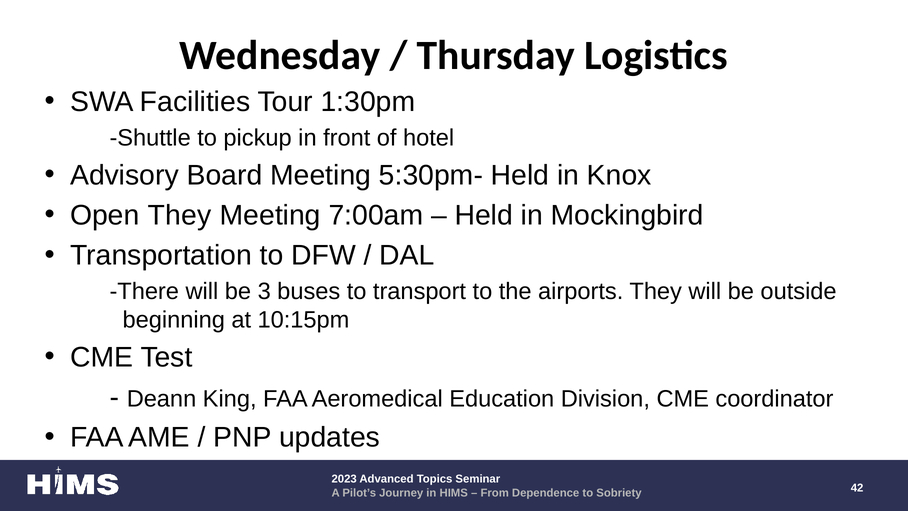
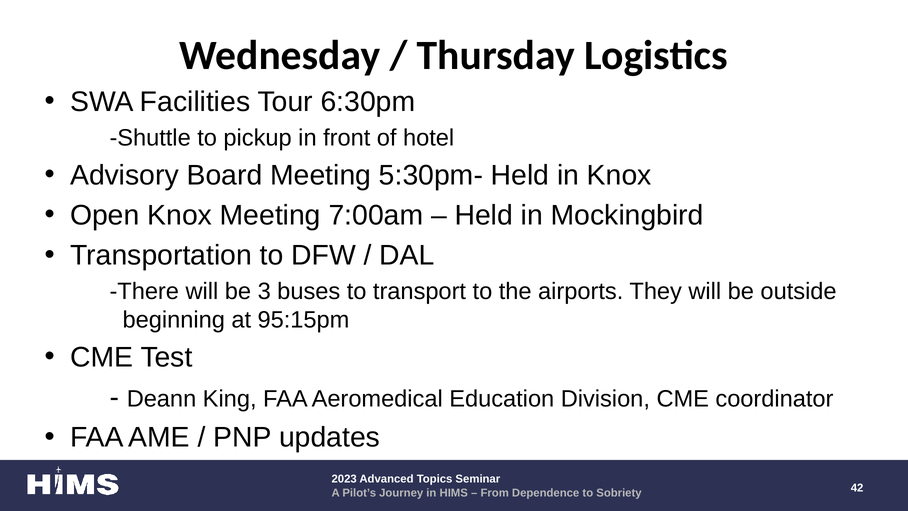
1:30pm: 1:30pm -> 6:30pm (368, 102)
Open They: They -> Knox (180, 215)
10:15pm: 10:15pm -> 95:15pm (303, 320)
